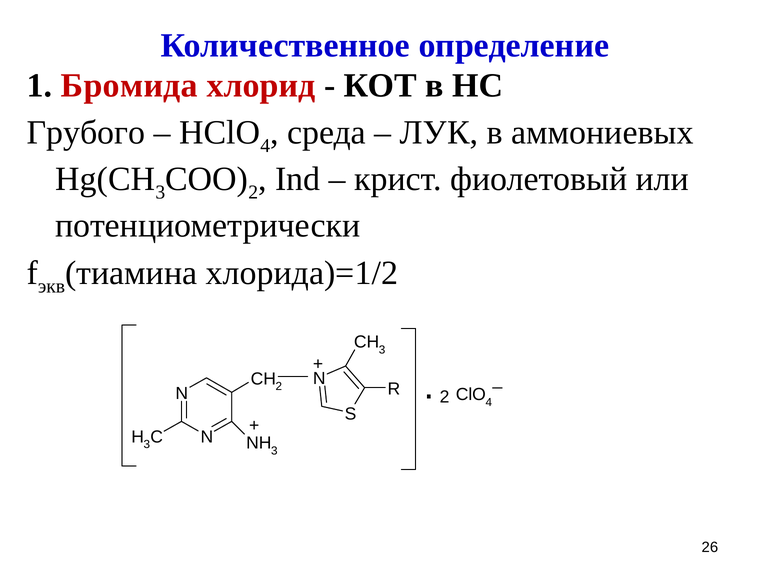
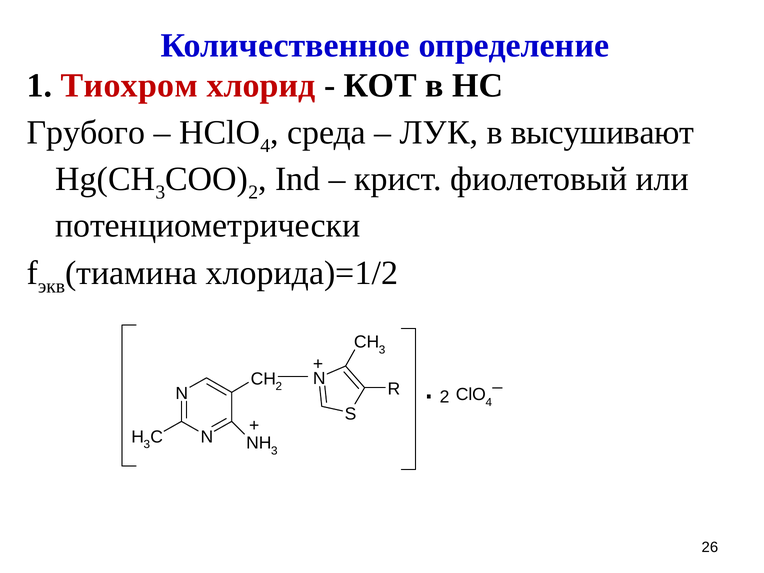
Бромида: Бромида -> Тиохром (129, 85)
аммониевых: аммониевых -> высушивают (602, 133)
